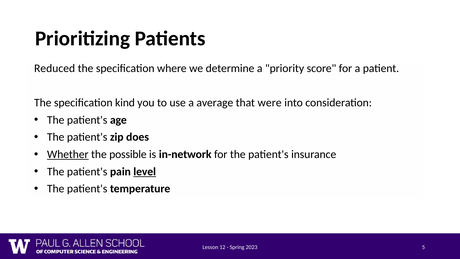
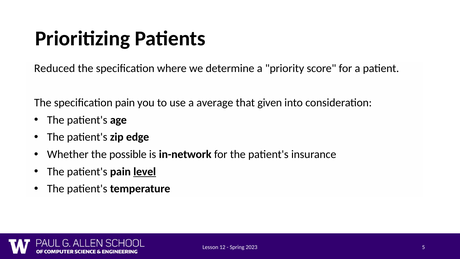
specification kind: kind -> pain (125, 103)
were: were -> given (270, 103)
does: does -> edge (138, 137)
Whether underline: present -> none (68, 154)
